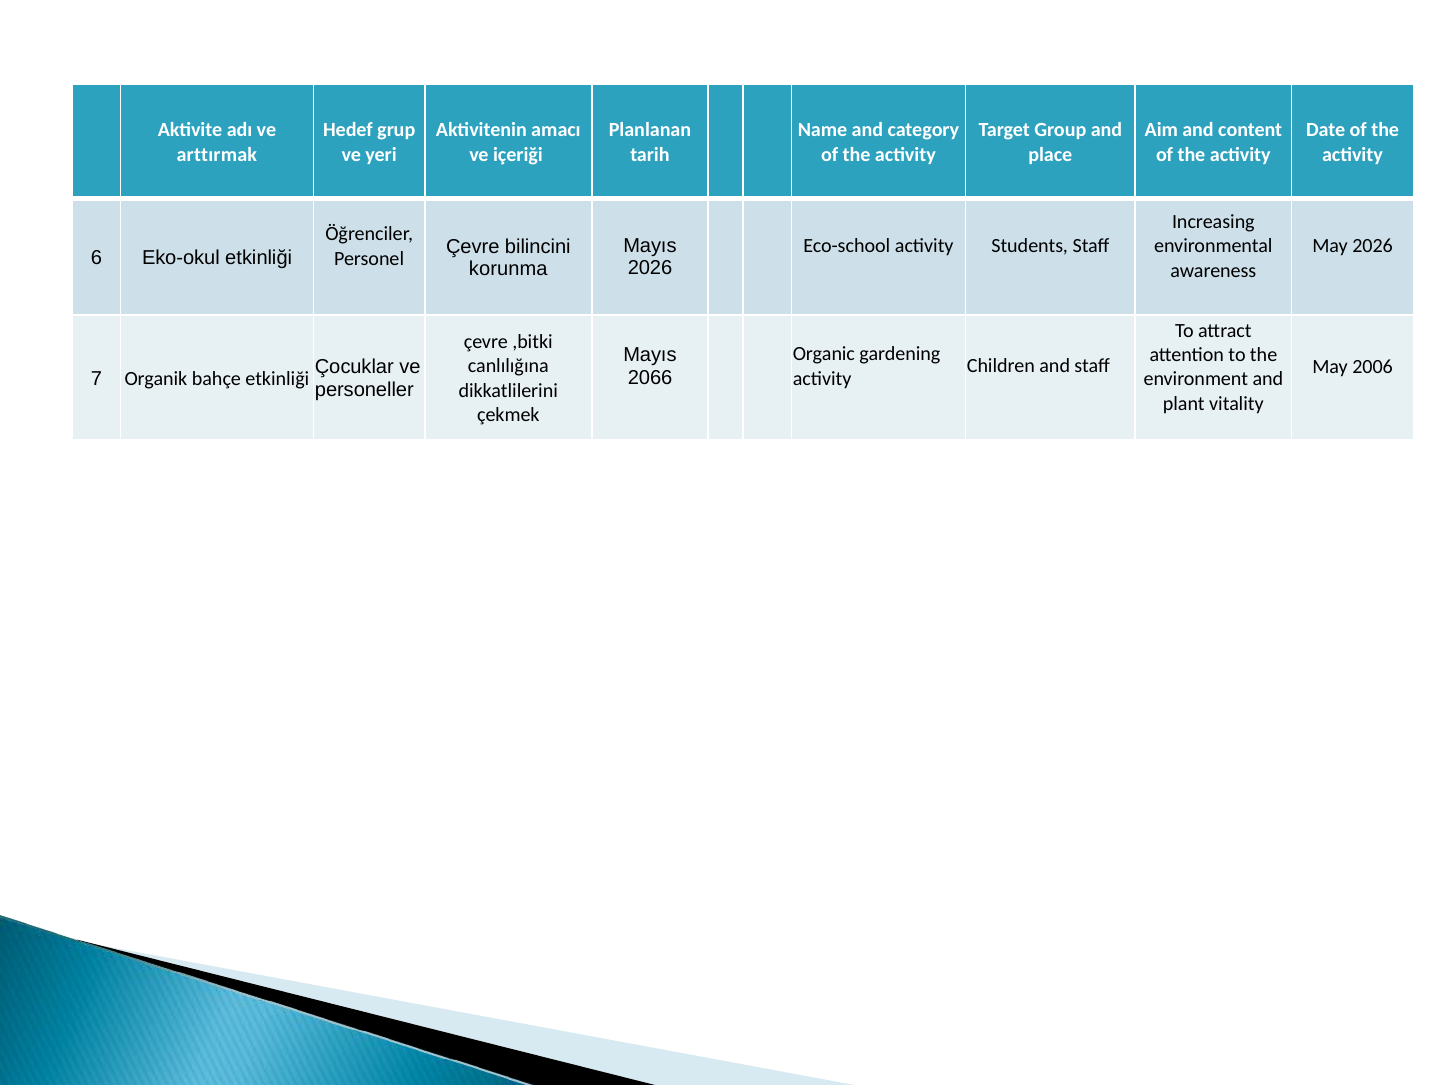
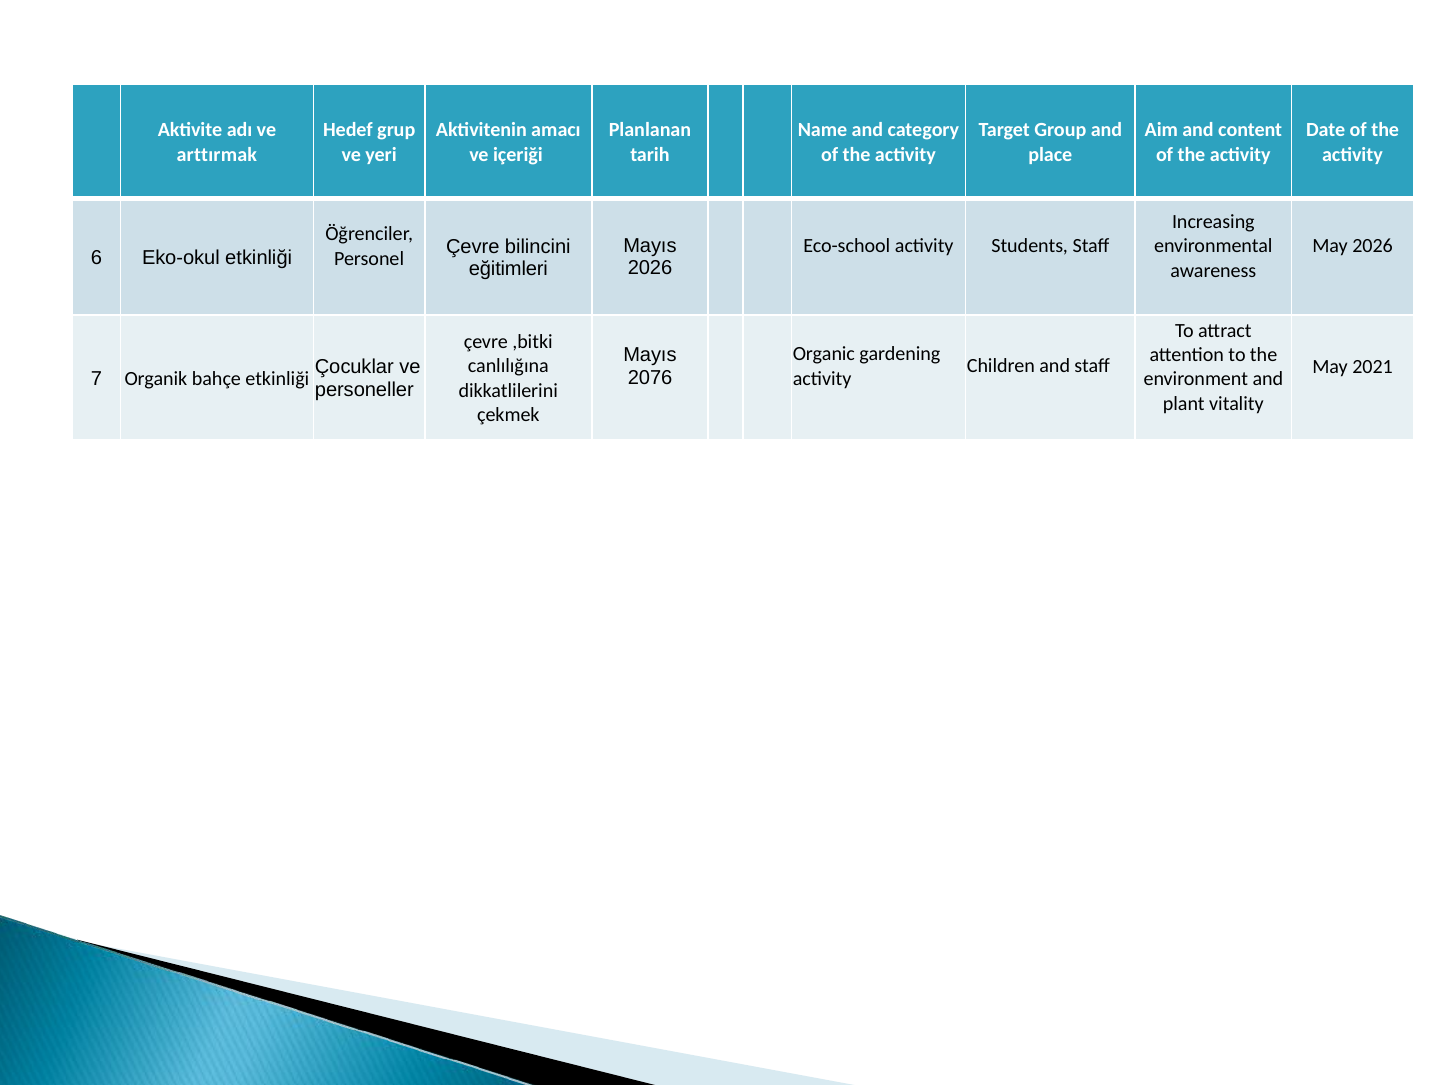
korunma: korunma -> eğitimleri (508, 269)
2006: 2006 -> 2021 (1373, 367)
2066: 2066 -> 2076 (650, 378)
